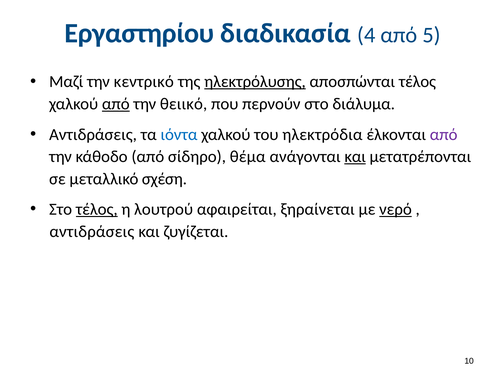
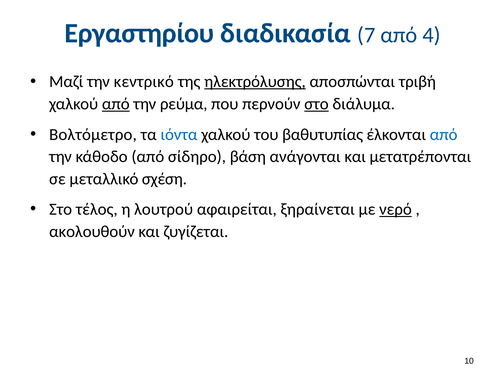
4: 4 -> 7 (366, 35)
5: 5 -> 4 (431, 35)
αποσπώνται τέλος: τέλος -> τριβή (417, 82)
θειικό: θειικό -> ρεύμα (184, 104)
στο underline: none -> present (316, 104)
Αντιδράσεις: Αντιδράσεις -> Βολτόμετρο (93, 134)
ηλεκτρόδια: ηλεκτρόδια -> βαθυτυπίας (323, 134)
από colour: purple -> blue (444, 134)
θέμα: θέμα -> βάση (248, 157)
και underline: present -> none (355, 157)
τέλος underline: present -> none (97, 209)
αντιδράσεις: αντιδράσεις -> ακολουθούν (92, 232)
